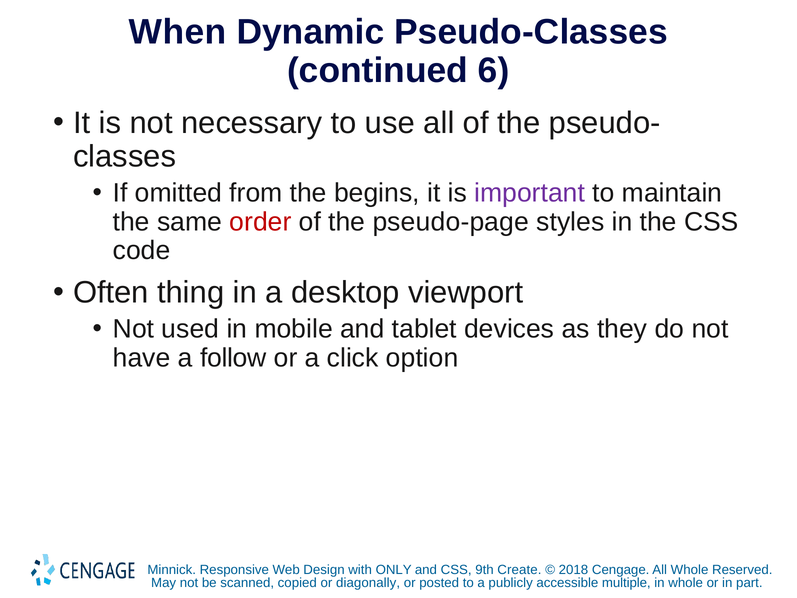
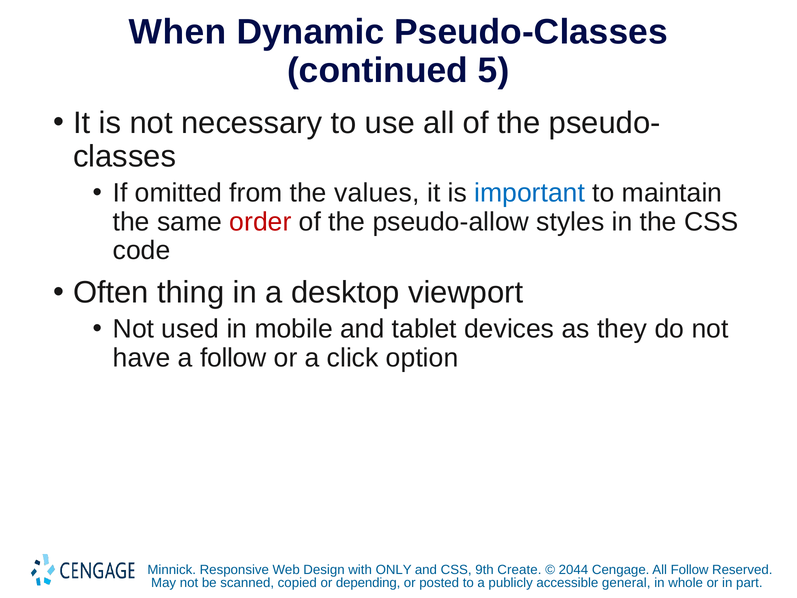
6: 6 -> 5 (494, 70)
begins: begins -> values (377, 193)
important colour: purple -> blue (530, 193)
pseudo-page: pseudo-page -> pseudo-allow (451, 222)
2018: 2018 -> 2044 (573, 569)
All Whole: Whole -> Follow (690, 569)
diagonally: diagonally -> depending (368, 583)
multiple: multiple -> general (626, 583)
